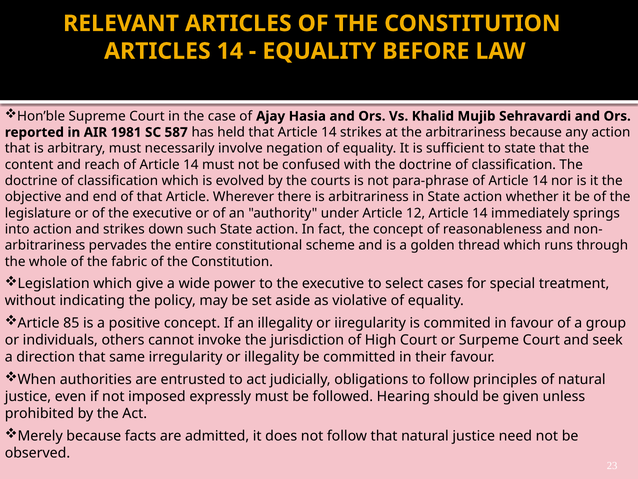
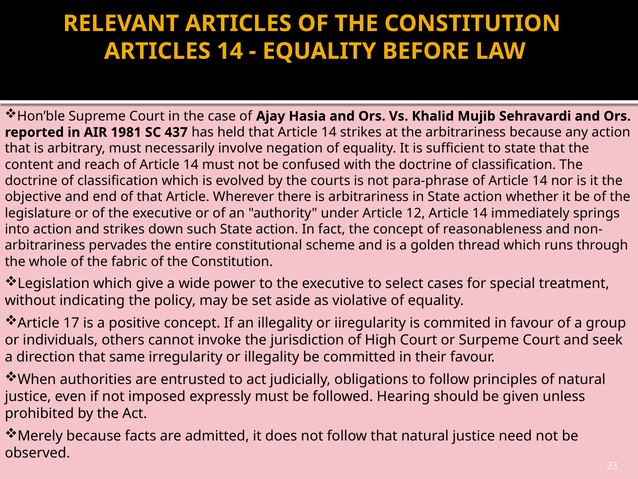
587: 587 -> 437 (176, 132)
85: 85 -> 17 (71, 323)
